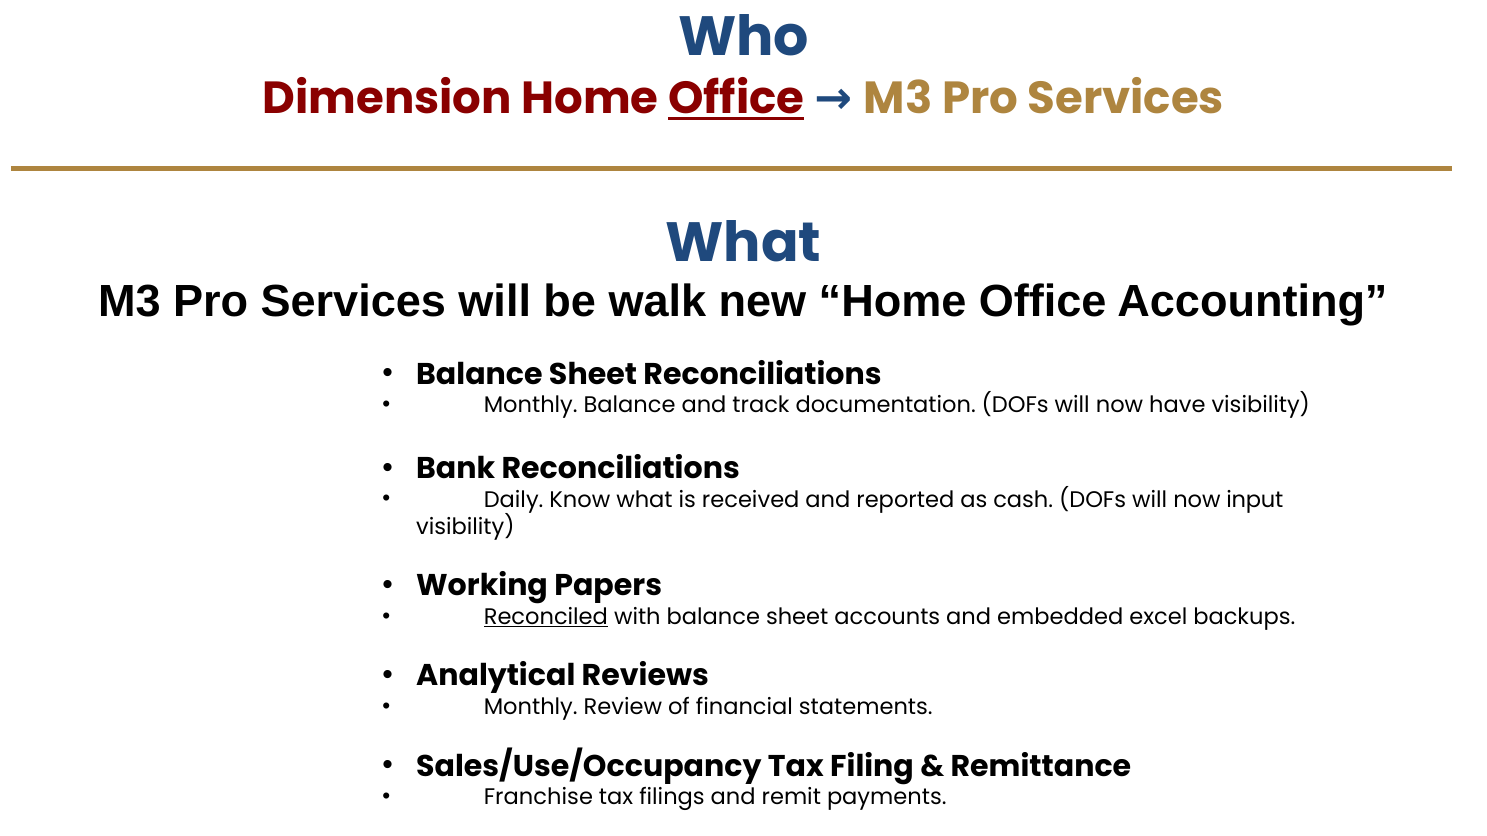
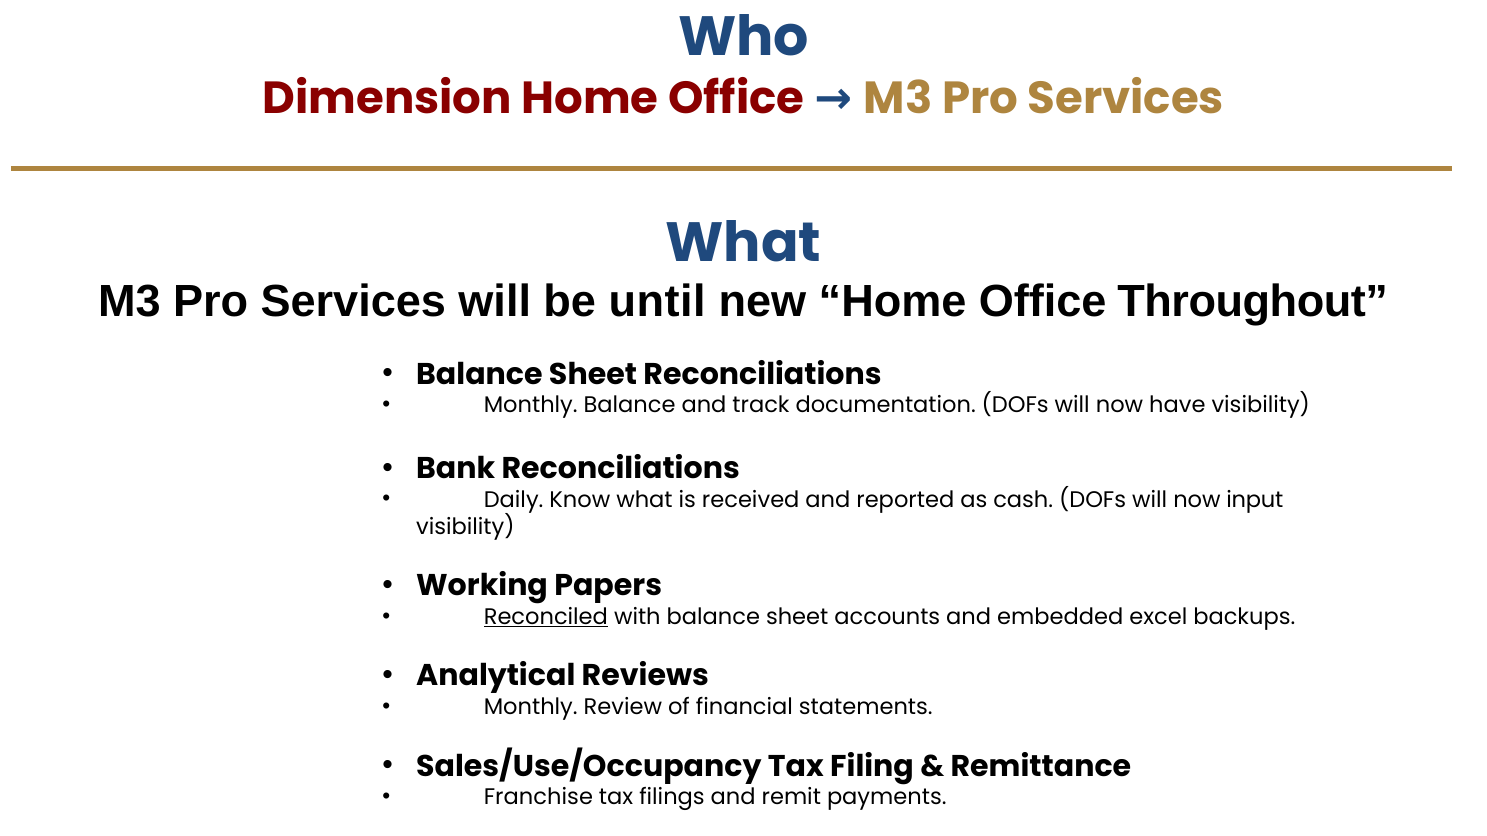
Office underline: present -> none (736, 99)
walk: walk -> until (657, 301)
Accounting: Accounting -> Throughout (1253, 301)
